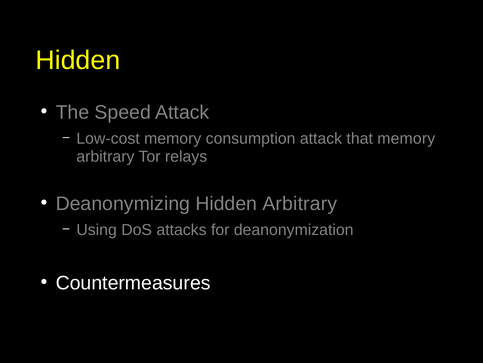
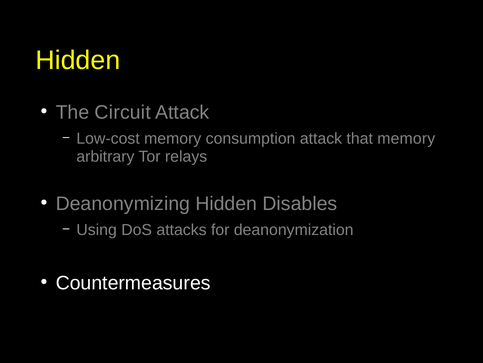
Speed: Speed -> Circuit (123, 112)
Hidden Arbitrary: Arbitrary -> Disables (300, 203)
